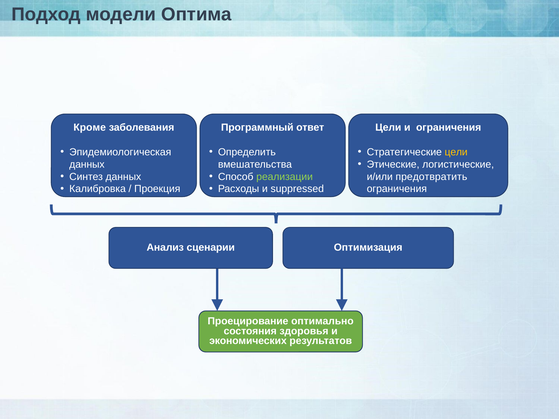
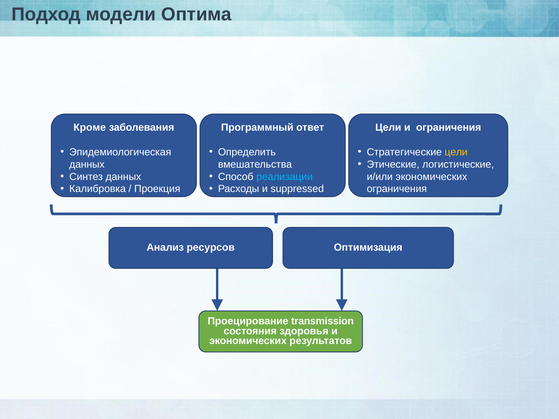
реализации colour: light green -> light blue (285, 177)
и/или предотвратить: предотвратить -> экономических (431, 177)
сценарии: сценарии -> ресурсов (211, 248)
оптимально: оптимально -> transmission (322, 321)
